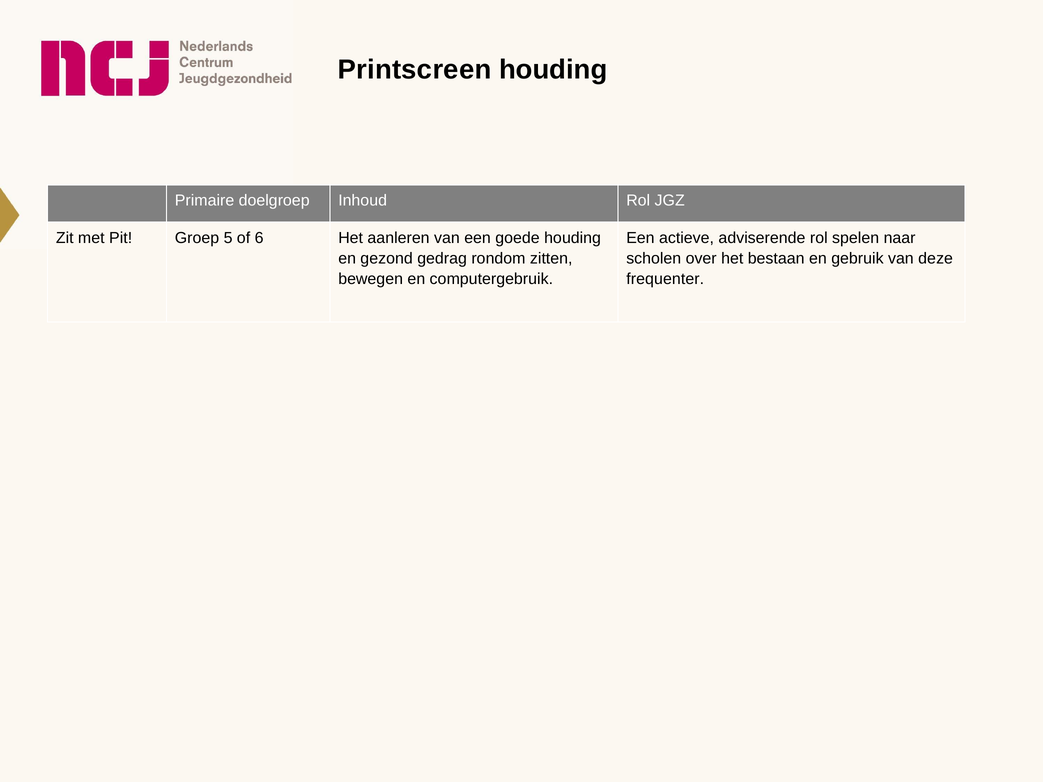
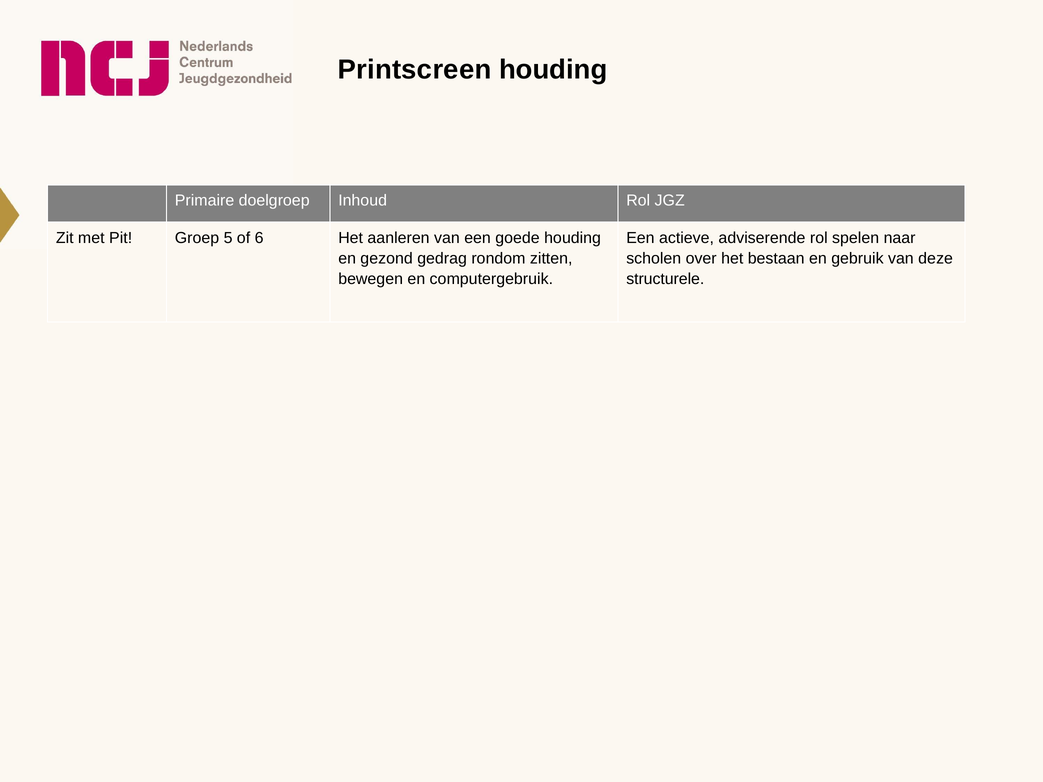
frequenter: frequenter -> structurele (665, 279)
